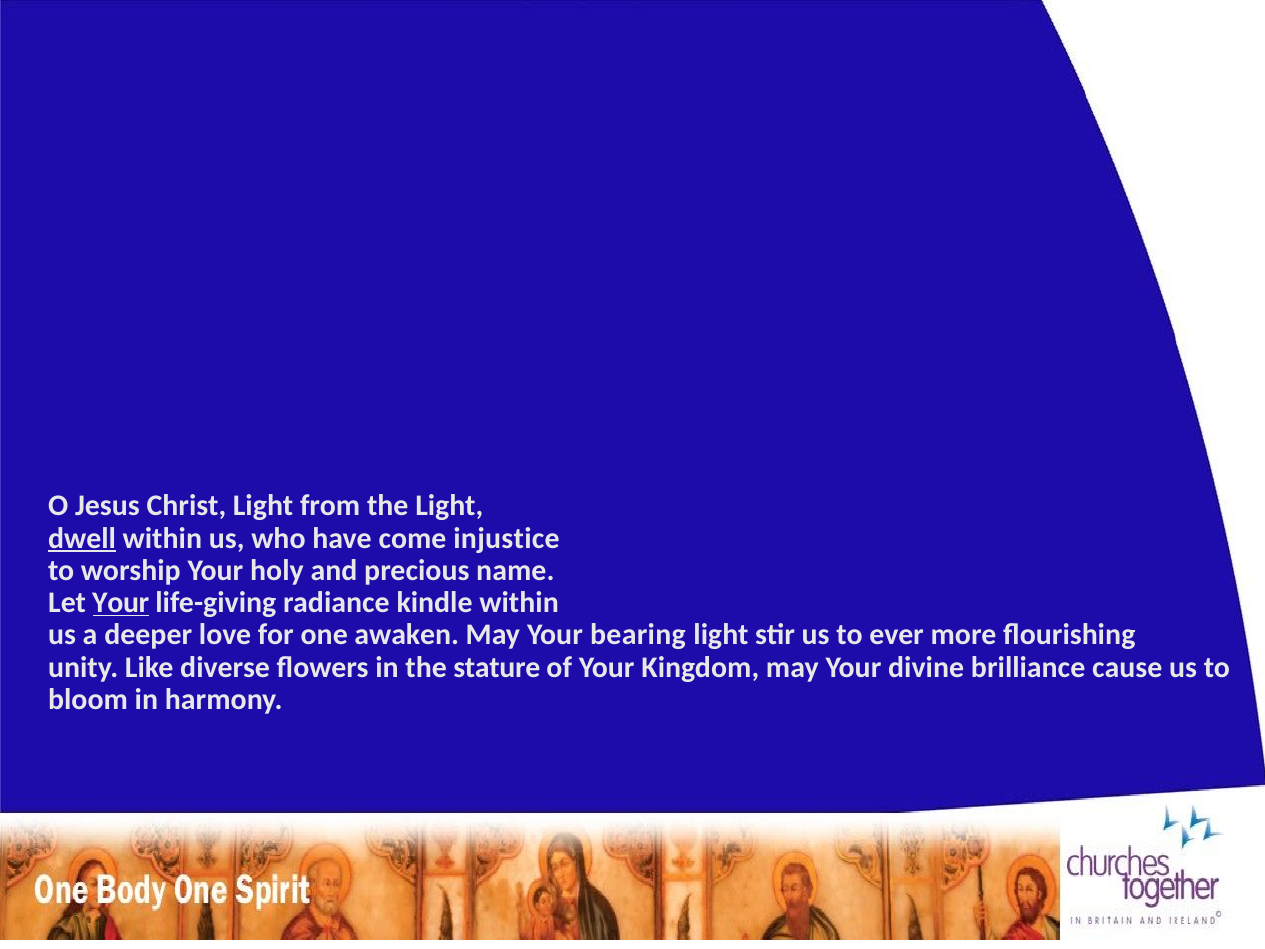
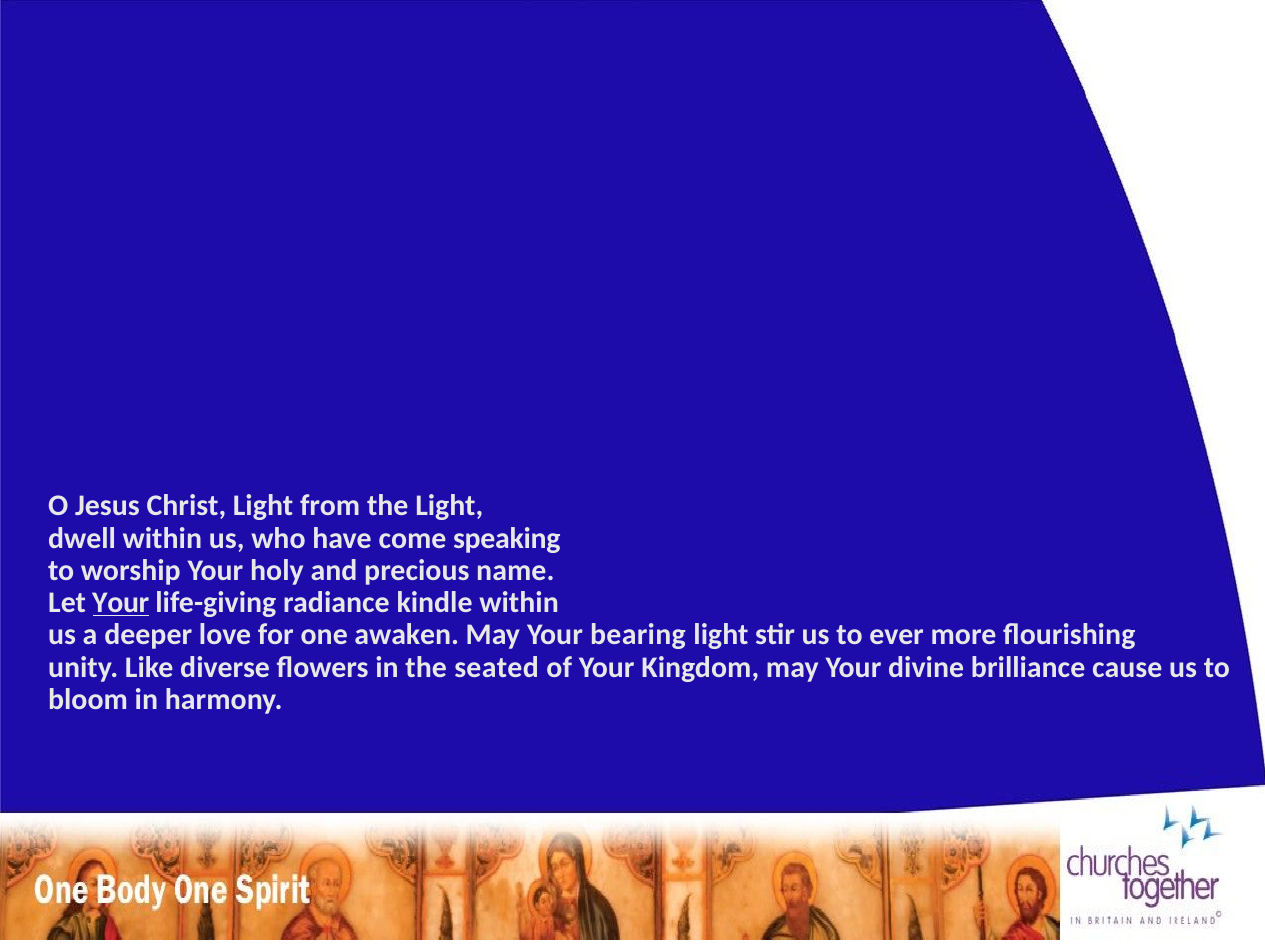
dwell underline: present -> none (82, 538)
injustice: injustice -> speaking (507, 538)
stature: stature -> seated (497, 667)
